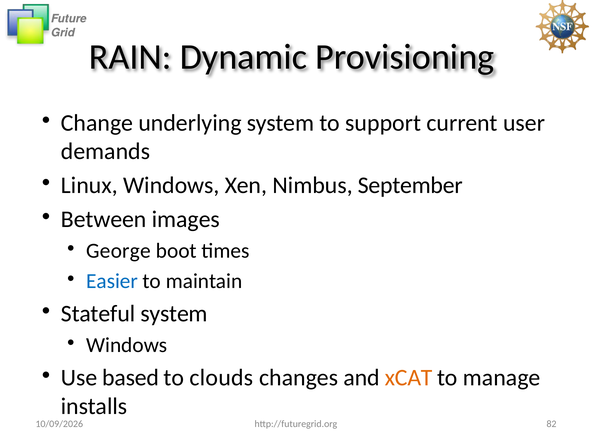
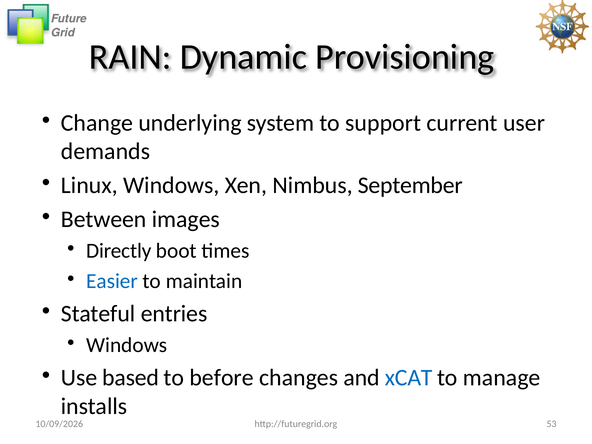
George: George -> Directly (119, 251)
Stateful system: system -> entries (174, 314)
clouds: clouds -> before (222, 378)
xCAT colour: orange -> blue (409, 378)
82: 82 -> 53 (551, 424)
